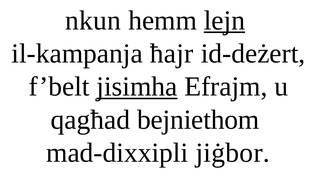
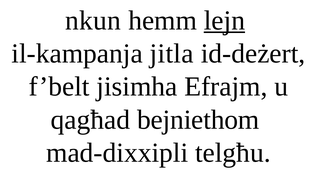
ħajr: ħajr -> jitla (172, 53)
jisimha underline: present -> none (137, 86)
jiġbor: jiġbor -> telgħu (233, 153)
